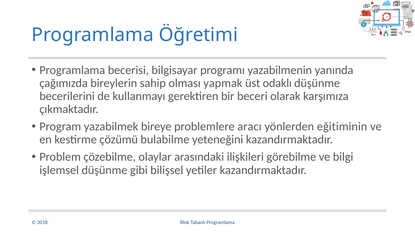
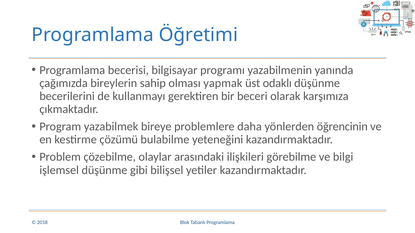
aracı: aracı -> daha (250, 127)
eğitiminin: eğitiminin -> öğrencinin (342, 127)
